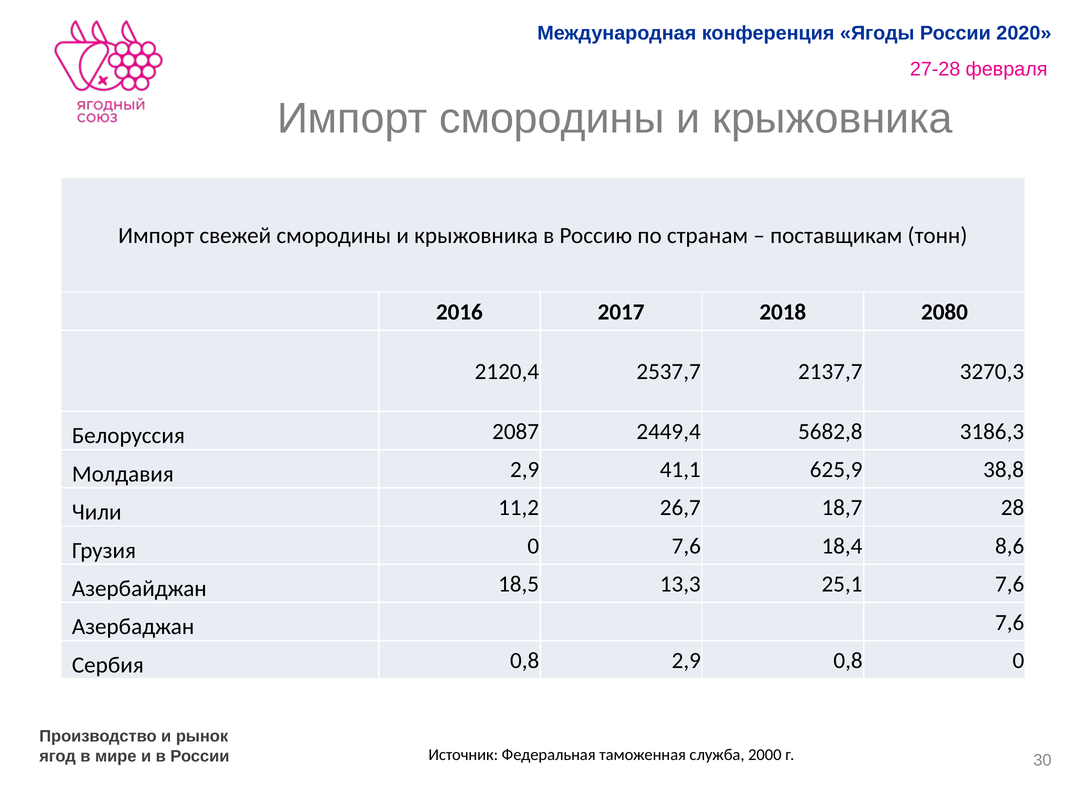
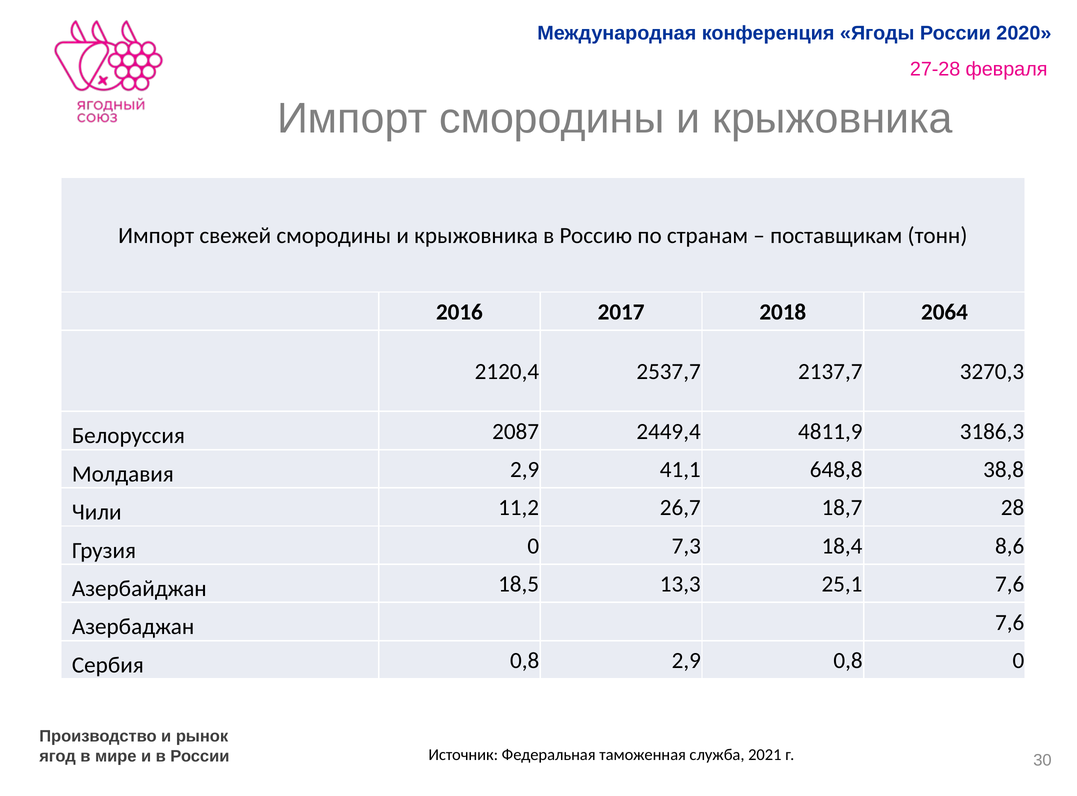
2080: 2080 -> 2064 (944, 312)
5682,8: 5682,8 -> 4811,9 (830, 431)
625,9: 625,9 -> 648,8 (836, 470)
0 7,6: 7,6 -> 7,3 (686, 546)
2000: 2000 -> 2021 (765, 755)
